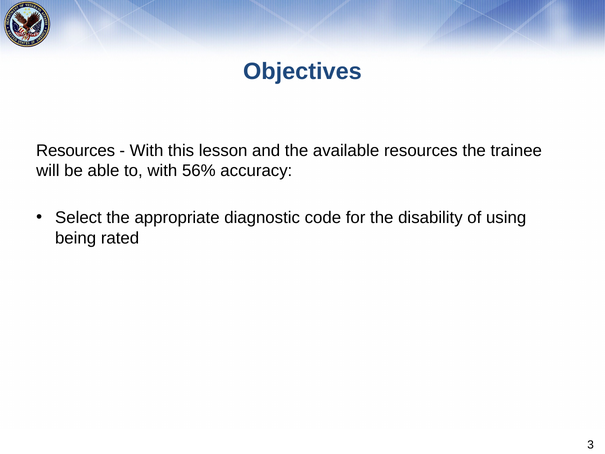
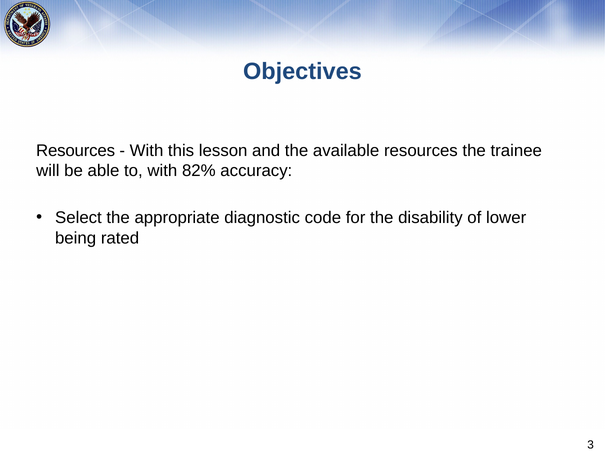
56%: 56% -> 82% (199, 171)
using: using -> lower (506, 218)
